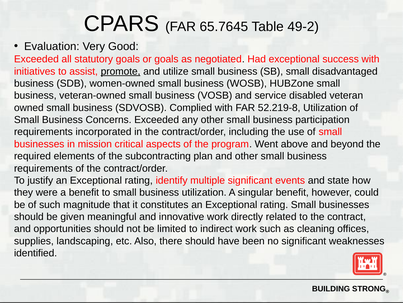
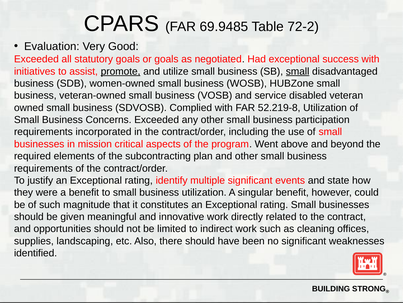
65.7645: 65.7645 -> 69.9485 (224, 27)
49-2: 49-2 -> 72-2 (303, 27)
small underline: none -> present (298, 71)
